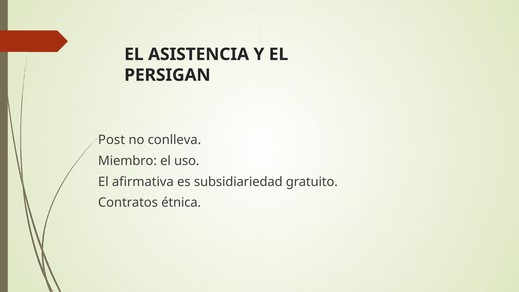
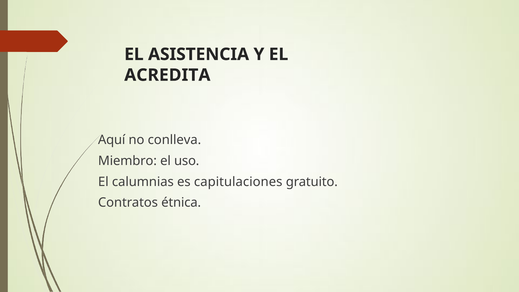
PERSIGAN: PERSIGAN -> ACREDITA (167, 75)
Post: Post -> Aquí (112, 140)
afirmativa: afirmativa -> calumnias (143, 182)
subsidiariedad: subsidiariedad -> capitulaciones (238, 182)
